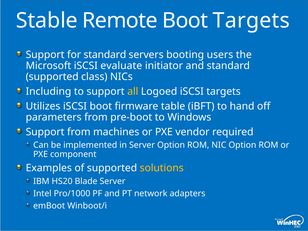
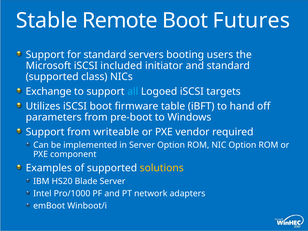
Boot Targets: Targets -> Futures (251, 21)
evaluate: evaluate -> included (121, 66)
Including: Including -> Exchange (49, 91)
all colour: yellow -> light blue (133, 91)
machines: machines -> writeable (116, 132)
